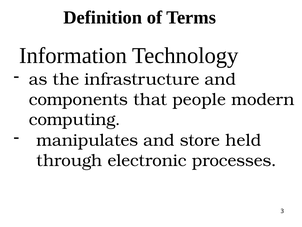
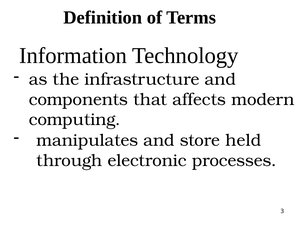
people: people -> affects (199, 99)
